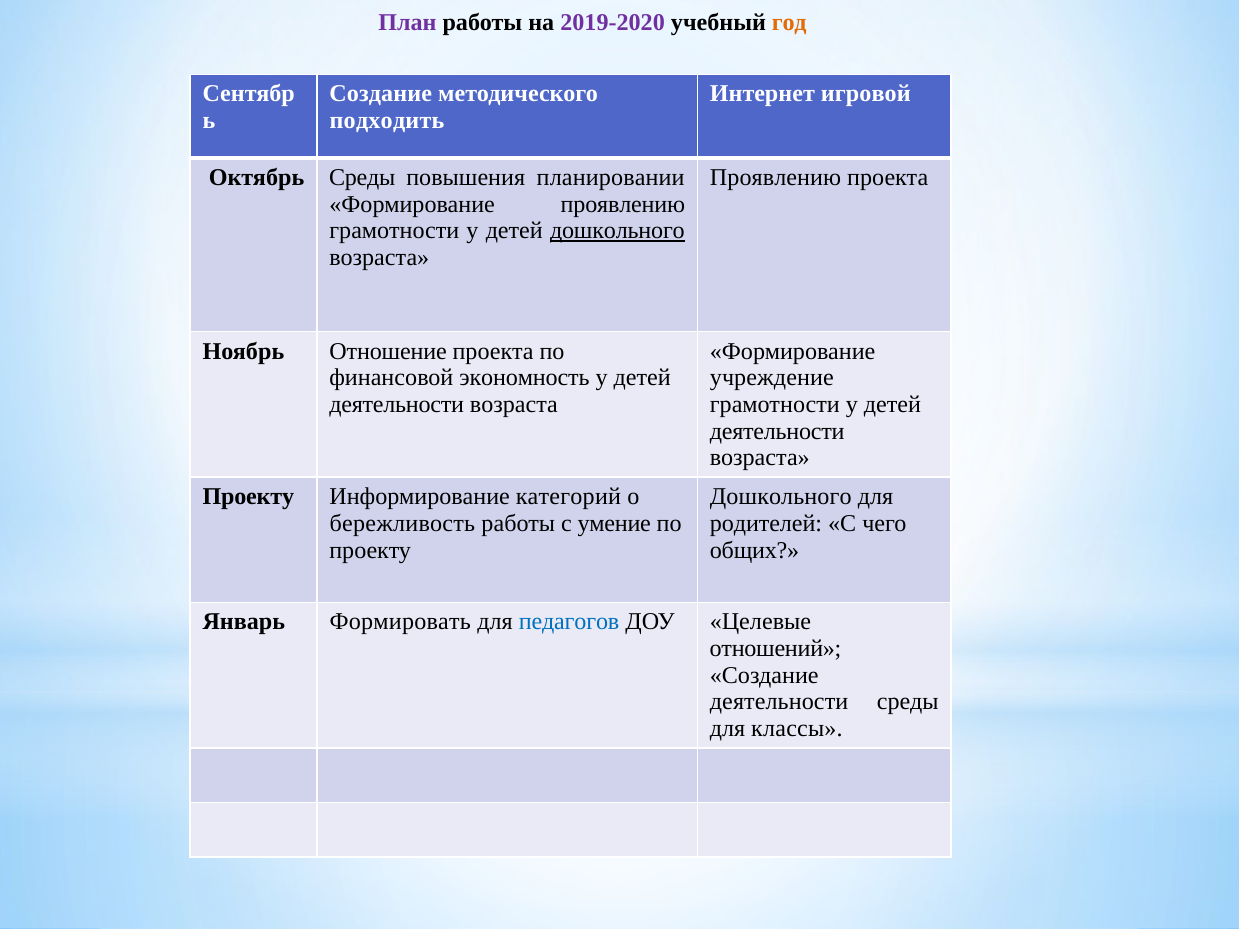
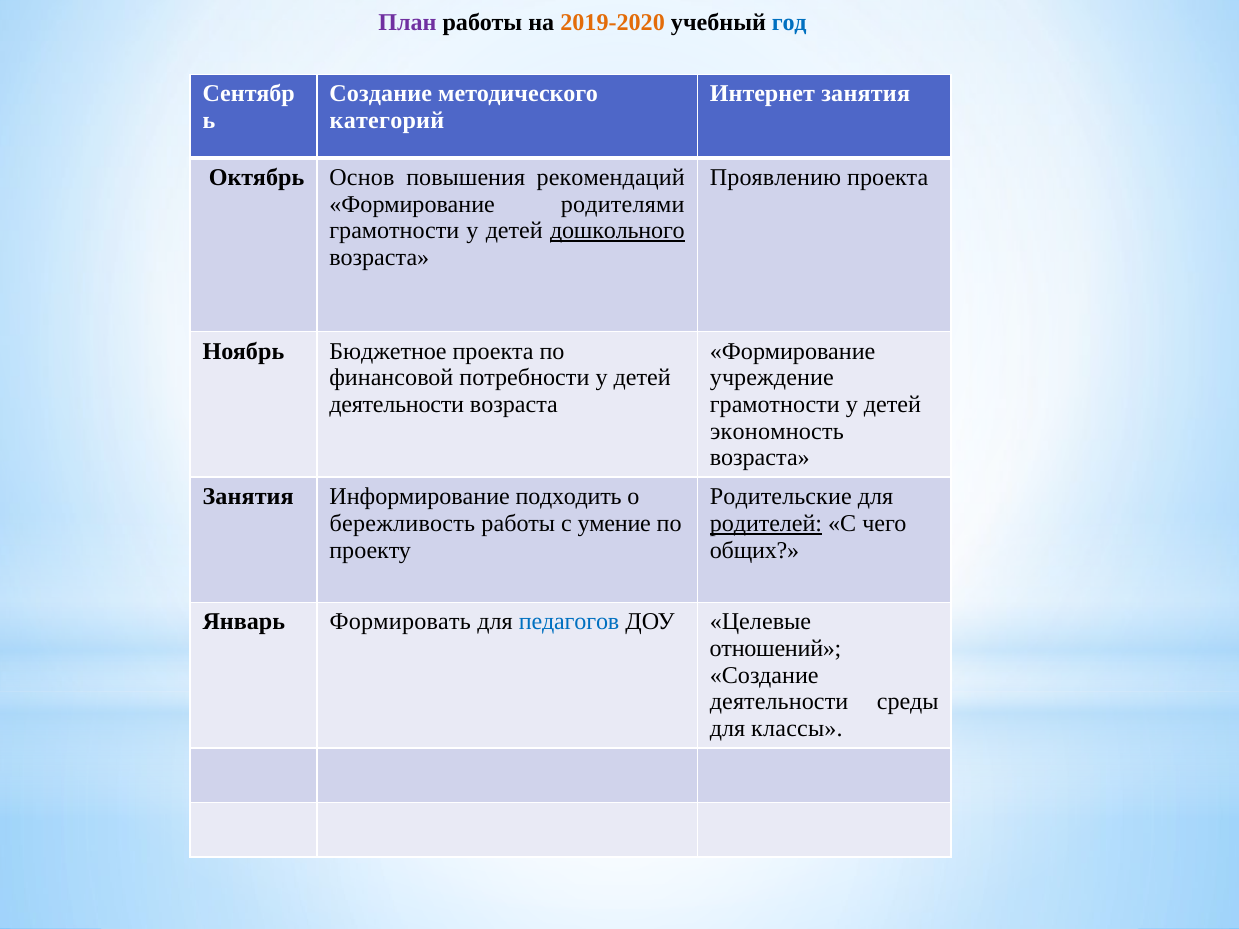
2019-2020 colour: purple -> orange (613, 22)
год colour: orange -> blue (789, 22)
Интернет игровой: игровой -> занятия (866, 94)
подходить: подходить -> категорий (387, 121)
Октябрь Среды: Среды -> Основ (362, 178)
планировании: планировании -> рекомендаций (611, 178)
Формирование проявлению: проявлению -> родителями (623, 204)
Отношение: Отношение -> Бюджетное (388, 351)
экономность: экономность -> потребности (524, 378)
деятельности: деятельности -> экономность (777, 431)
Проекту: Проекту -> Занятия (248, 497)
категорий: категорий -> подходить (569, 497)
Дошкольного: Дошкольного -> Родительские (781, 497)
родителей underline: none -> present (766, 524)
